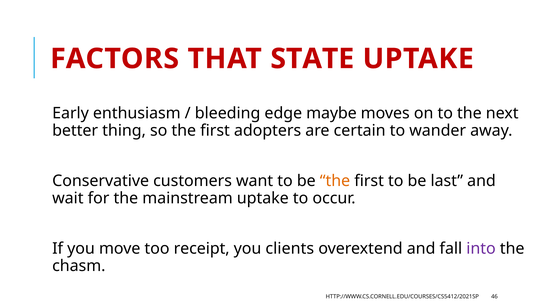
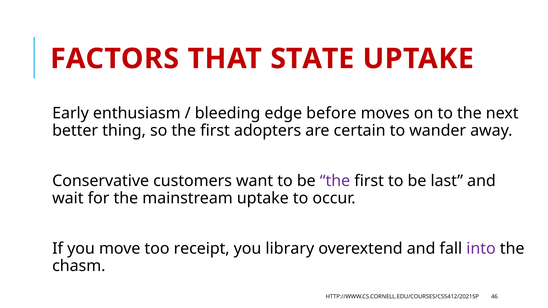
maybe: maybe -> before (331, 113)
the colour: orange -> purple (335, 181)
clients: clients -> library (290, 249)
